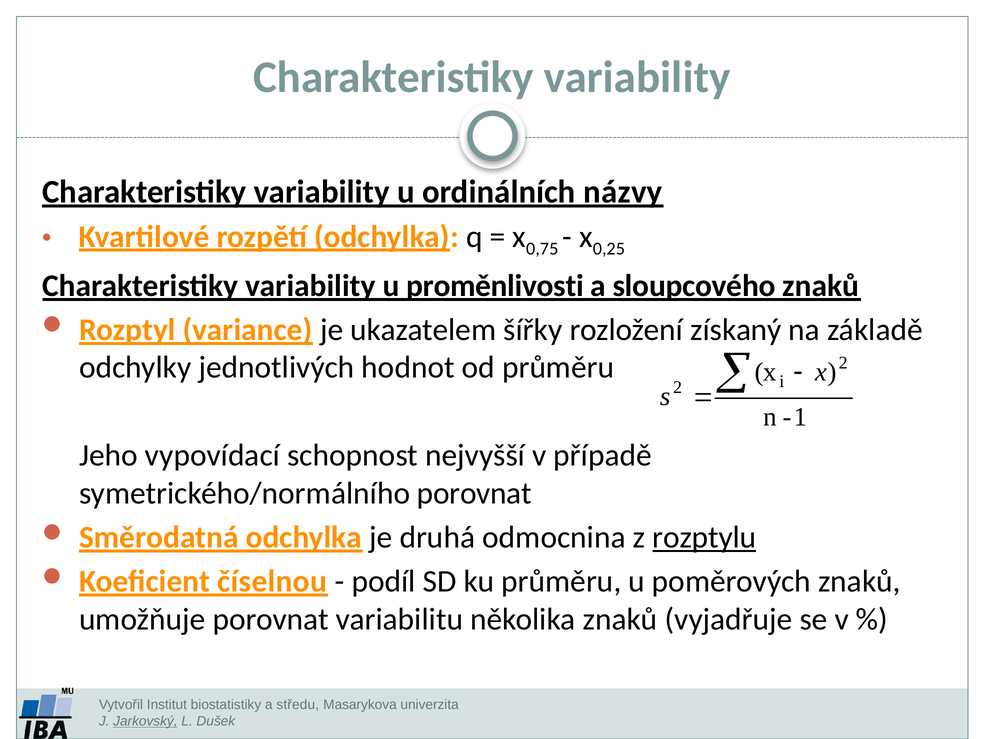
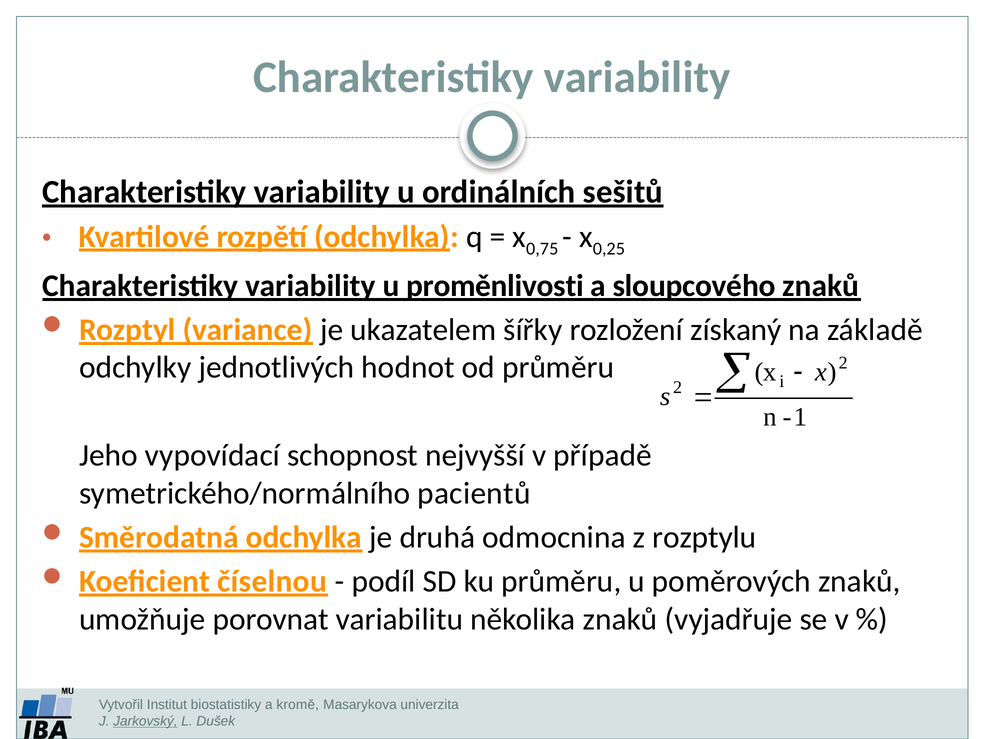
názvy: názvy -> sešitů (623, 192)
symetrického/normálního porovnat: porovnat -> pacientů (474, 493)
rozptylu underline: present -> none (704, 537)
středu: středu -> kromě (298, 705)
